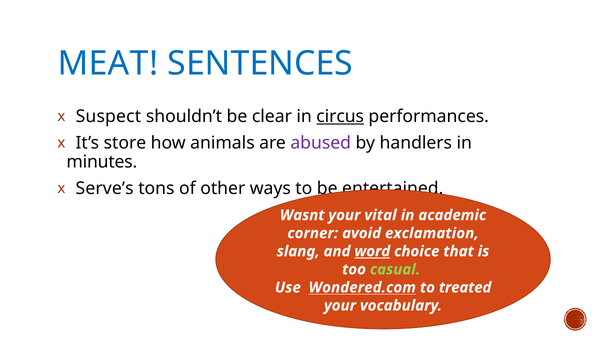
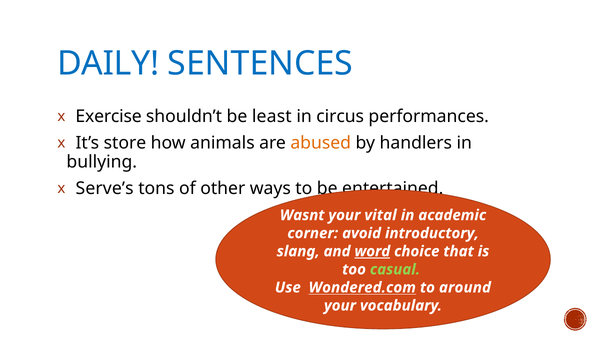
MEAT: MEAT -> DAILY (108, 64)
Suspect: Suspect -> Exercise (109, 117)
clear: clear -> least (272, 117)
circus underline: present -> none (340, 117)
abused colour: purple -> orange (321, 143)
minutes: minutes -> bullying (102, 162)
exclamation: exclamation -> introductory (432, 233)
treated: treated -> around (465, 288)
